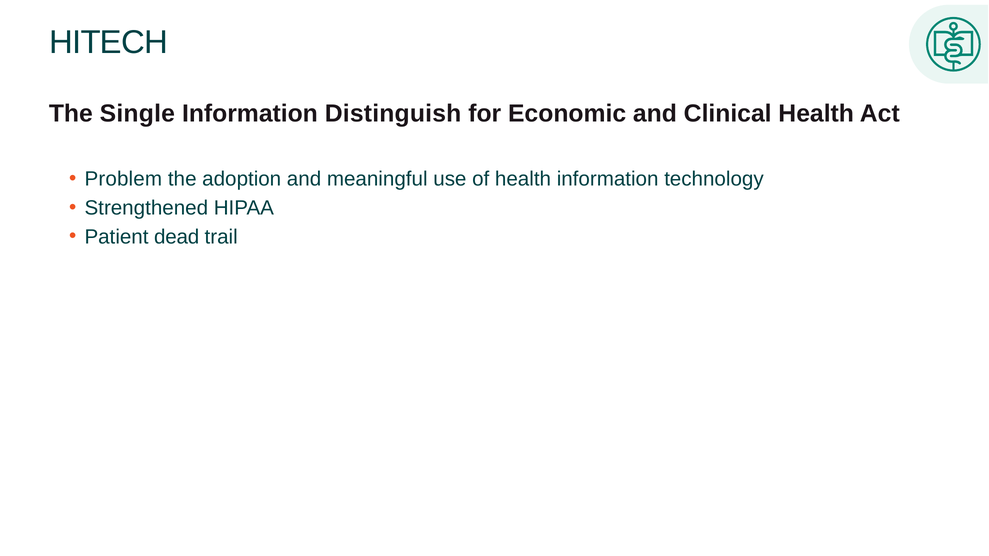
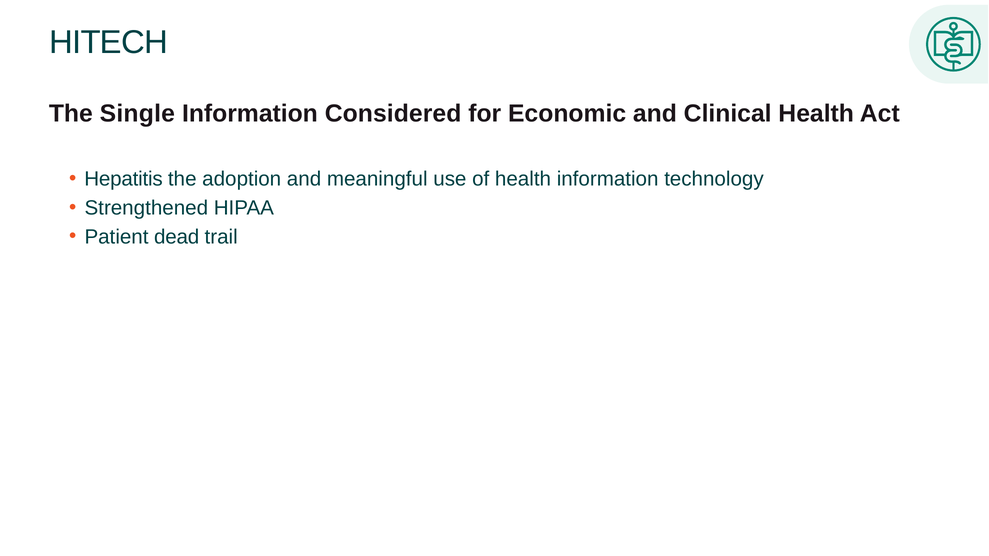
Distinguish: Distinguish -> Considered (393, 114)
Problem: Problem -> Hepatitis (123, 179)
